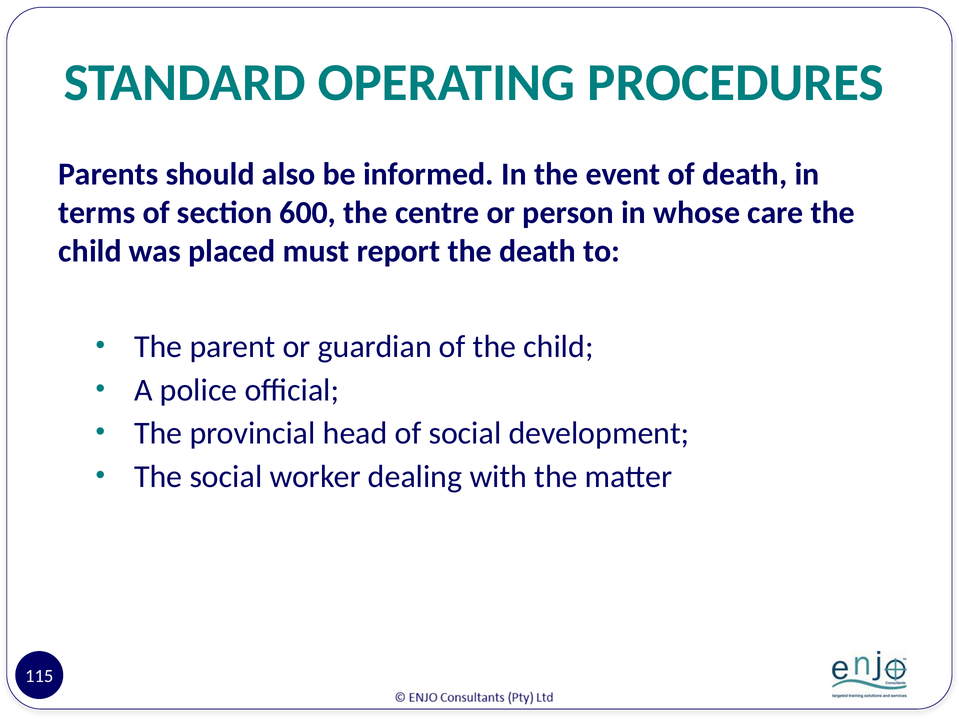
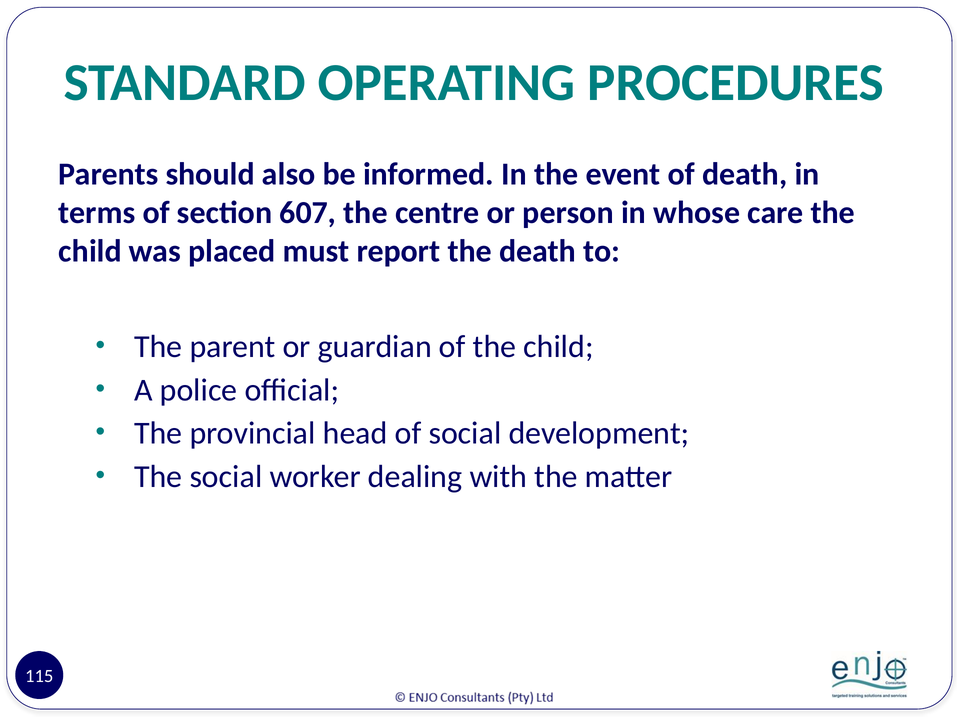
600: 600 -> 607 (308, 213)
